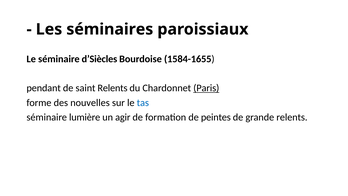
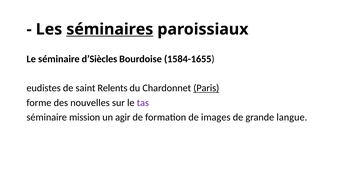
séminaires underline: none -> present (110, 29)
pendant: pendant -> eudistes (44, 88)
tas colour: blue -> purple (143, 103)
lumière: lumière -> mission (85, 117)
peintes: peintes -> images (216, 117)
grande relents: relents -> langue (292, 117)
